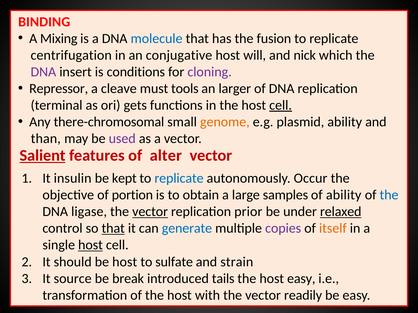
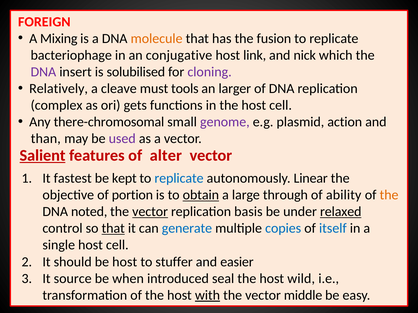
BINDING: BINDING -> FOREIGN (44, 22)
molecule colour: blue -> orange (157, 39)
centrifugation: centrifugation -> bacteriophage (71, 55)
will: will -> link (255, 55)
conditions: conditions -> solubilised (136, 72)
Repressor: Repressor -> Relatively (59, 89)
terminal: terminal -> complex (57, 105)
cell underline: present -> none (281, 105)
genome colour: orange -> purple (225, 122)
plasmid ability: ability -> action (345, 122)
insulin: insulin -> fastest (73, 179)
Occur: Occur -> Linear (311, 179)
obtain underline: none -> present (201, 195)
samples: samples -> through (285, 195)
the colour: blue -> orange (389, 195)
ligase: ligase -> noted (89, 212)
prior: prior -> basis (248, 212)
copies colour: purple -> blue (283, 229)
itself colour: orange -> blue (333, 229)
host underline: present -> none (90, 245)
sulfate: sulfate -> stuffer (174, 262)
strain: strain -> easier (237, 262)
break: break -> when (128, 279)
tails: tails -> seal (223, 279)
host easy: easy -> wild (301, 279)
with underline: none -> present (207, 296)
readily: readily -> middle (303, 296)
